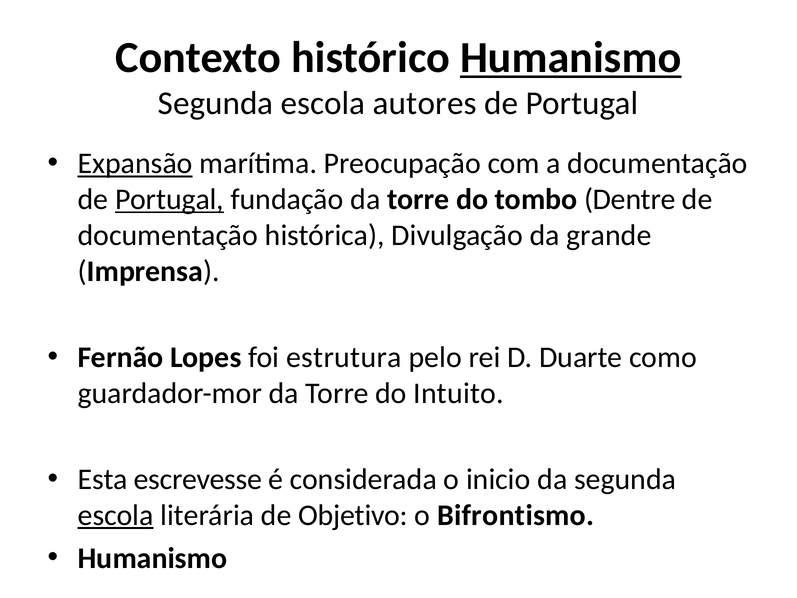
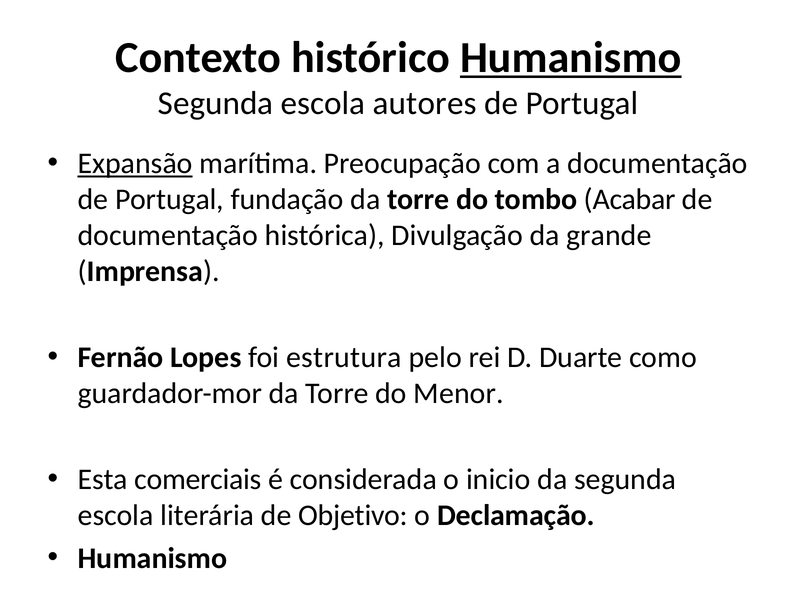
Portugal underline: present -> none (169, 199)
Dentre: Dentre -> Acabar (630, 199)
Intuito: Intuito -> Menor (459, 393)
escrevesse: escrevesse -> comerciais (198, 479)
escola underline: present -> none (116, 515)
Bifrontismo: Bifrontismo -> Declamação (516, 515)
